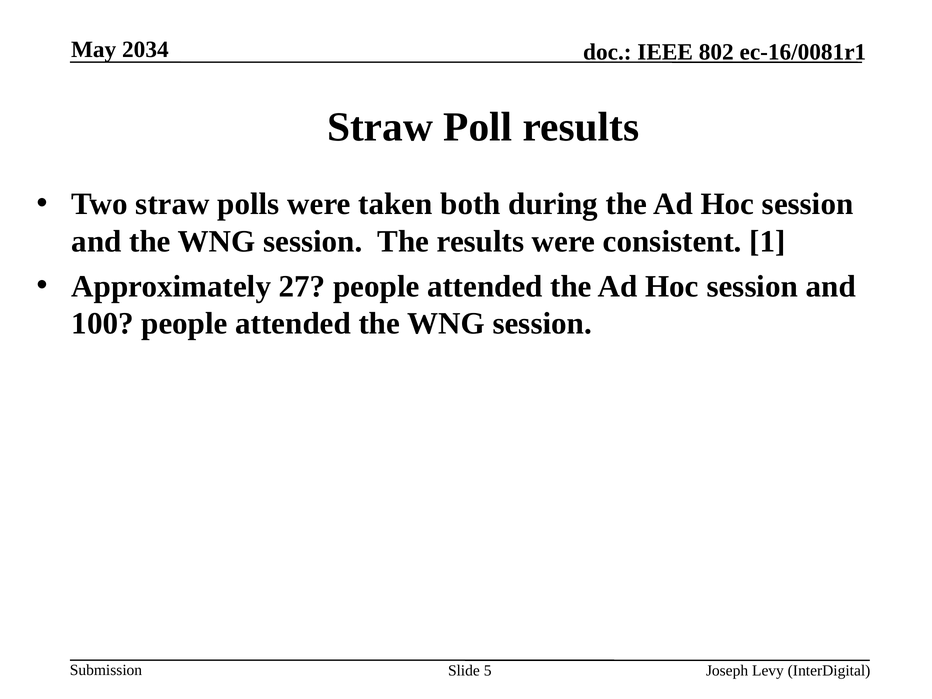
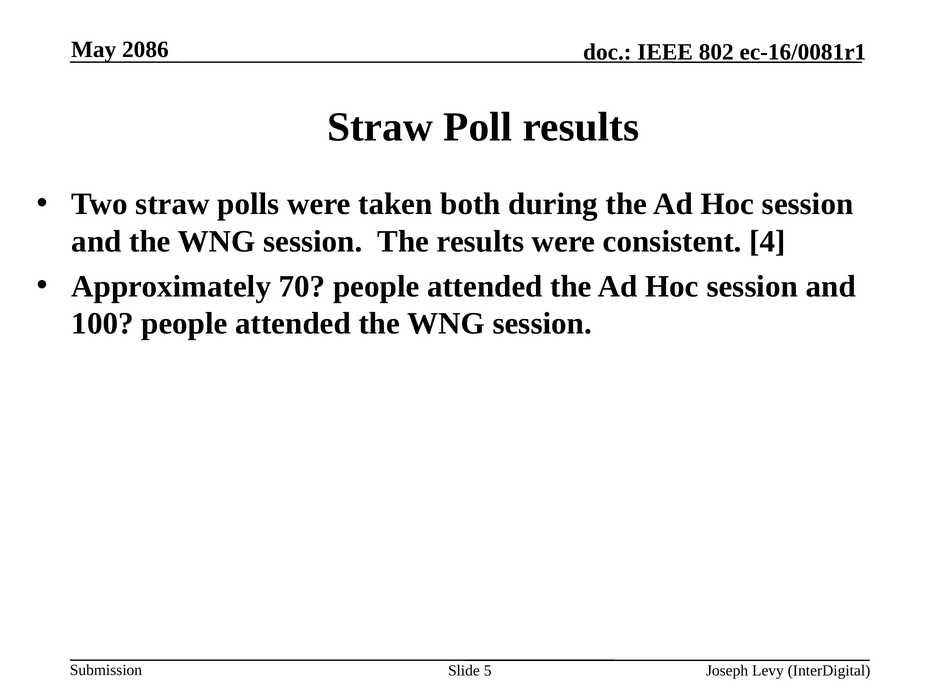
2034: 2034 -> 2086 (145, 49)
1: 1 -> 4 (768, 241)
27: 27 -> 70 (302, 286)
